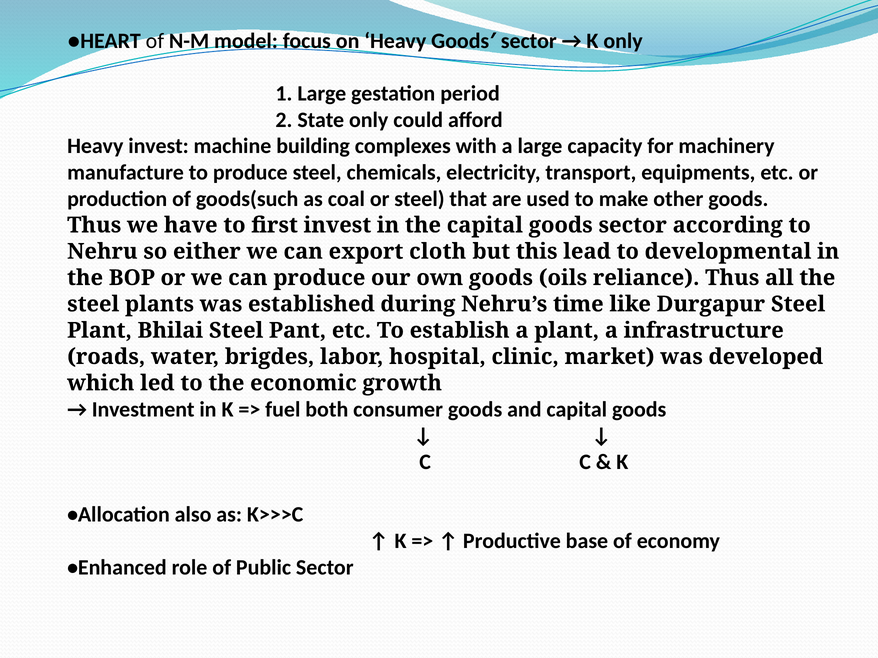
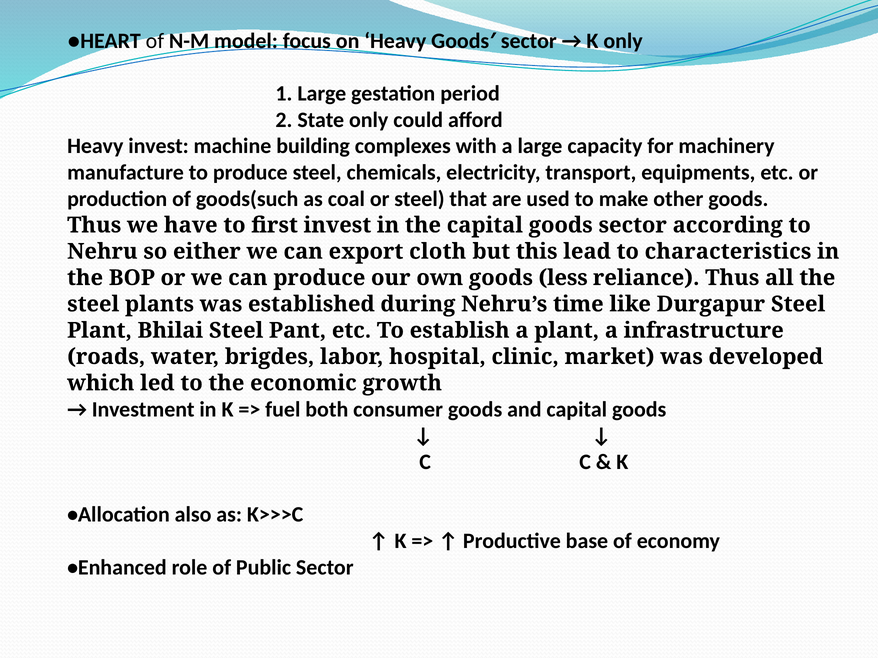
developmental: developmental -> characteristics (728, 252)
oils: oils -> less (563, 278)
